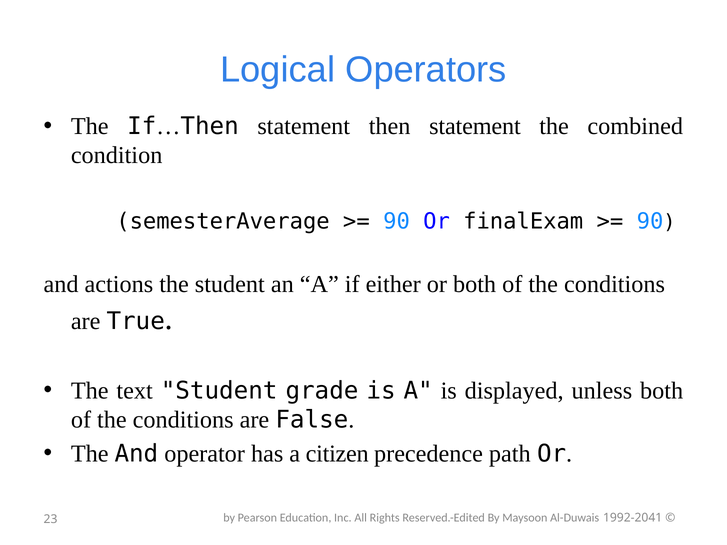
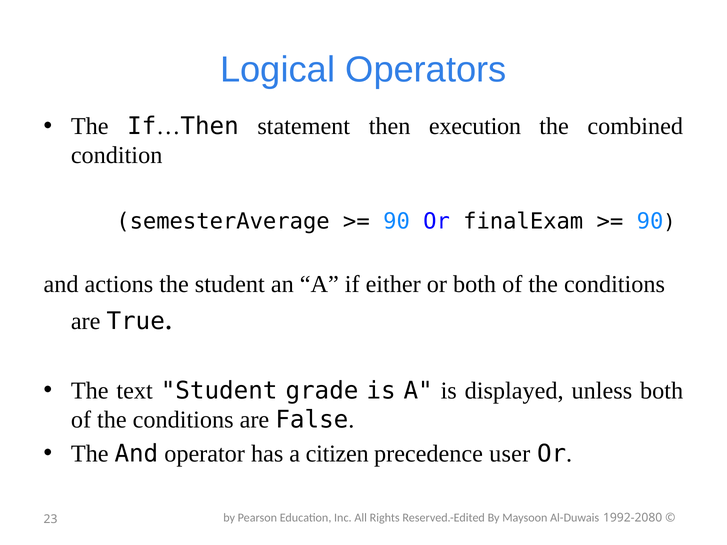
then statement: statement -> execution (475, 126)
path: path -> user (510, 454)
1992-2041: 1992-2041 -> 1992-2080 (633, 518)
